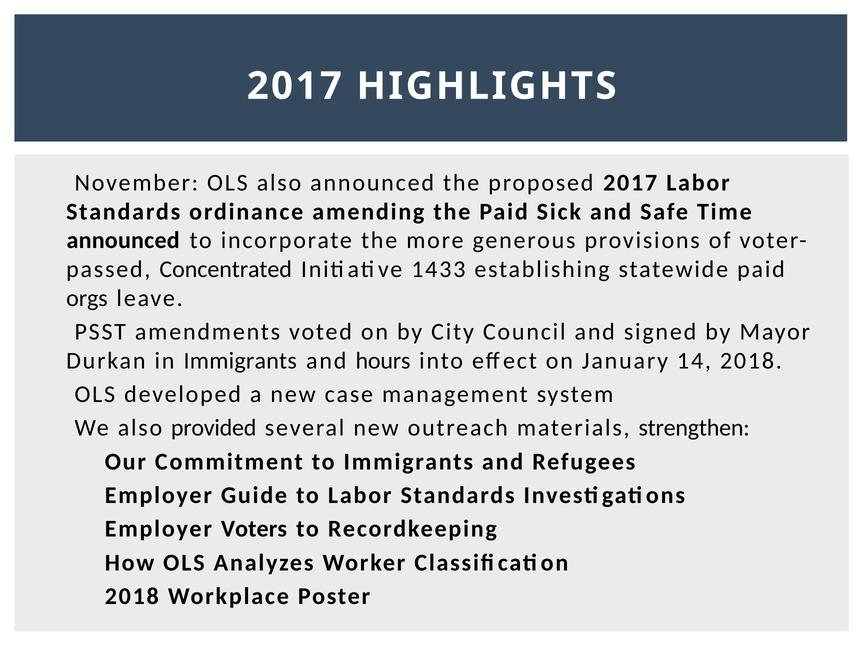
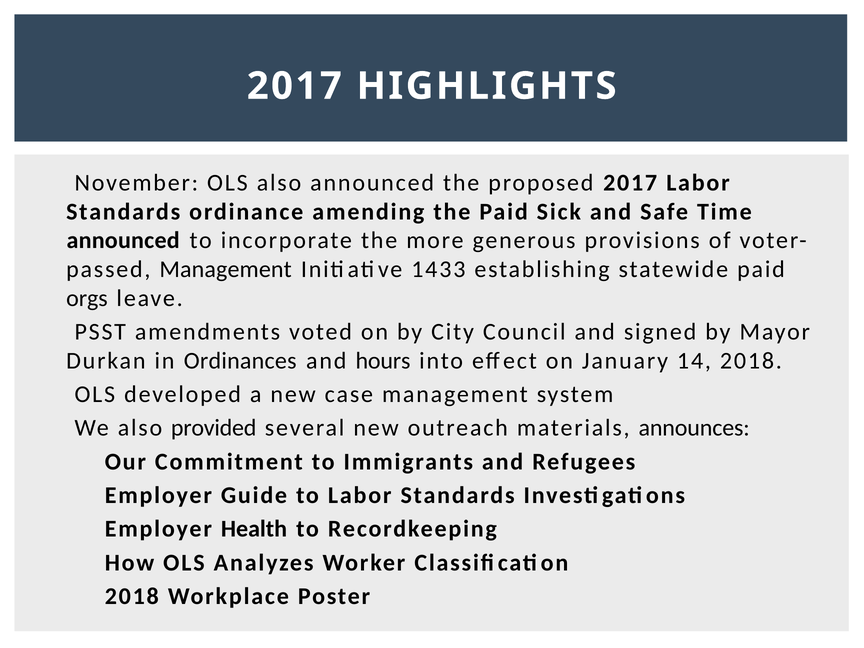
Concentrated: Concentrated -> Management (226, 269)
in Immigrants: Immigrants -> Ordinances (240, 361)
strengthen: strengthen -> announces (694, 428)
Voters: Voters -> Health (254, 529)
